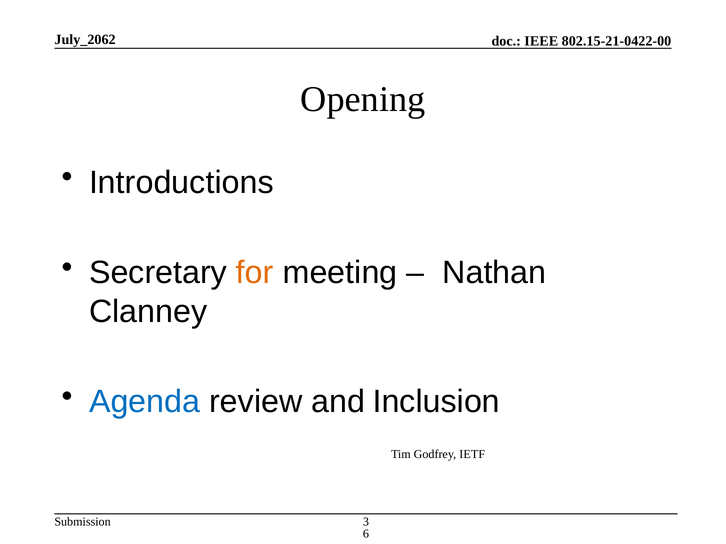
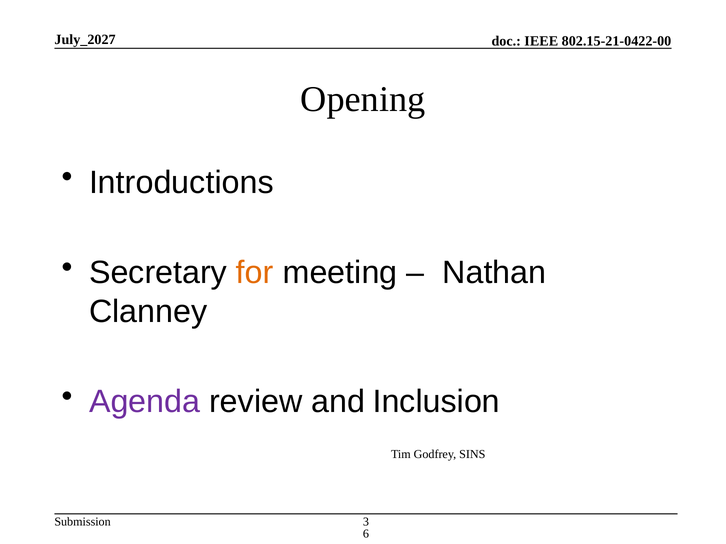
July_2062: July_2062 -> July_2027 (85, 40)
Agenda colour: blue -> purple (145, 402)
IETF: IETF -> SINS (472, 455)
